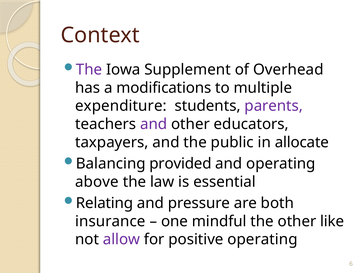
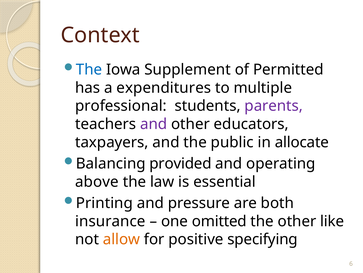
The colour: purple -> blue (89, 69)
Overhead: Overhead -> Permitted (288, 69)
modifications: modifications -> expenditures (164, 88)
expenditure: expenditure -> professional (121, 106)
Relating: Relating -> Printing (104, 203)
mindful: mindful -> omitted (219, 221)
allow colour: purple -> orange (121, 239)
positive operating: operating -> specifying (263, 239)
